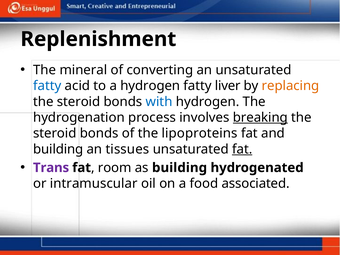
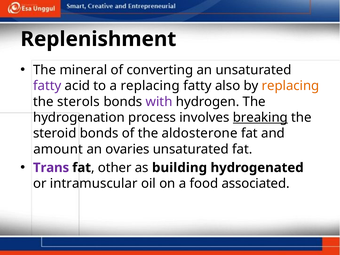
fatty colour: blue -> purple (47, 86)
a hydrogen: hydrogen -> replacing (150, 86)
liver: liver -> also (228, 86)
steroid: steroid -> sterols (78, 102)
with colour: blue -> purple (159, 102)
lipoproteins: lipoproteins -> aldosterone (200, 133)
building: building -> amount (58, 149)
tissues: tissues -> ovaries (128, 149)
fat underline: present -> none (242, 149)
room: room -> other (115, 168)
